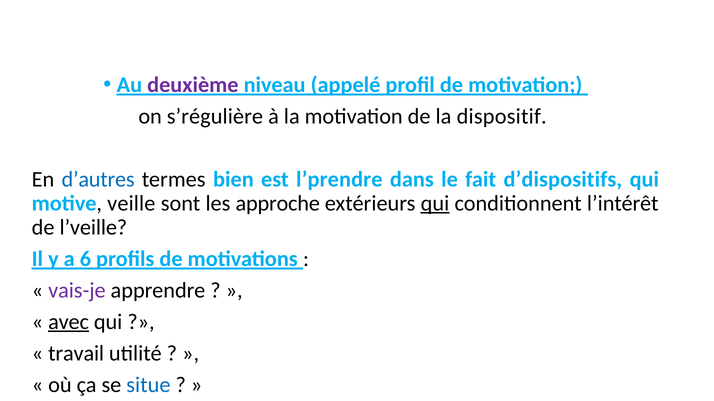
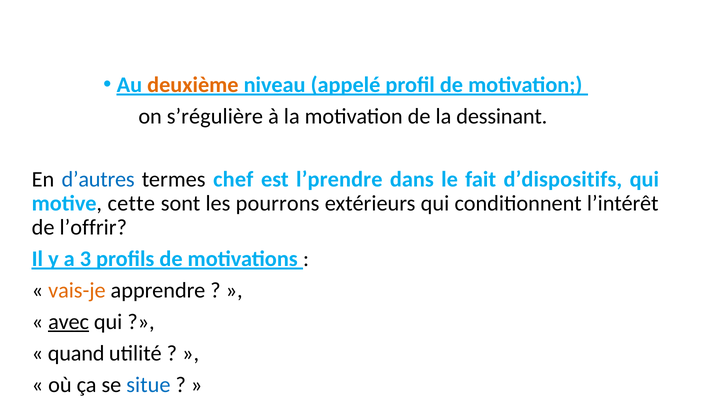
deuxième colour: purple -> orange (193, 85)
dispositif: dispositif -> dessinant (502, 116)
bien: bien -> chef (233, 179)
veille: veille -> cette (131, 204)
approche: approche -> pourrons (278, 204)
qui underline: present -> none (435, 204)
l’veille: l’veille -> l’offrir (93, 228)
6: 6 -> 3 (85, 259)
vais-je colour: purple -> orange (77, 291)
travail: travail -> quand (76, 354)
